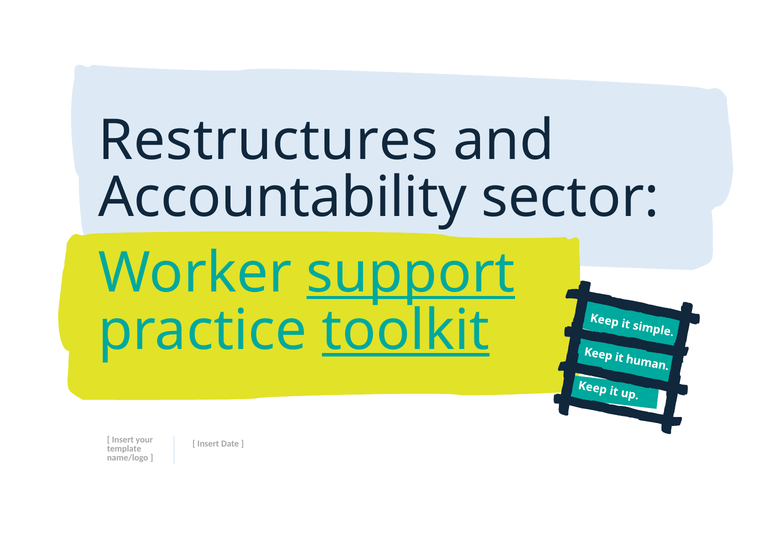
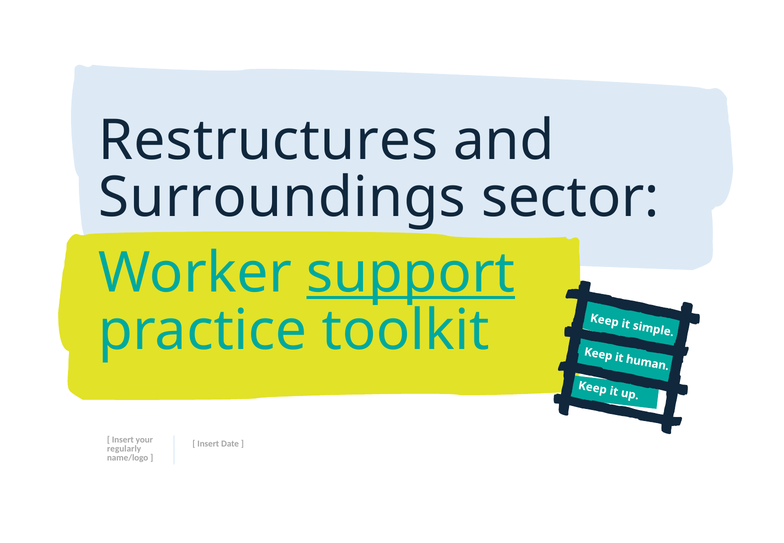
Accountability: Accountability -> Surroundings (282, 198)
toolkit underline: present -> none (406, 330)
template: template -> regularly (124, 449)
